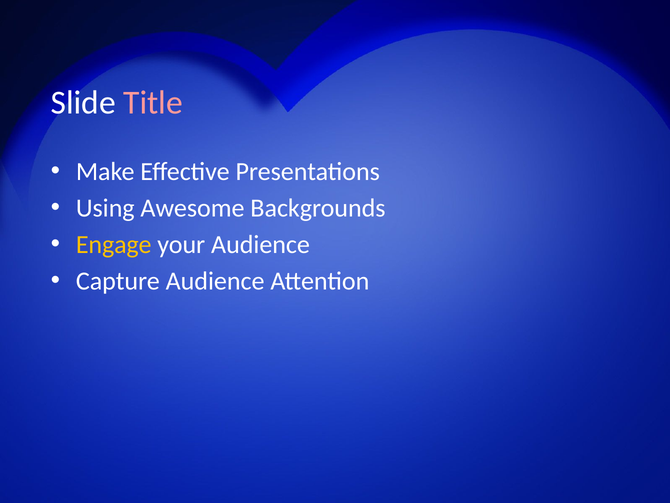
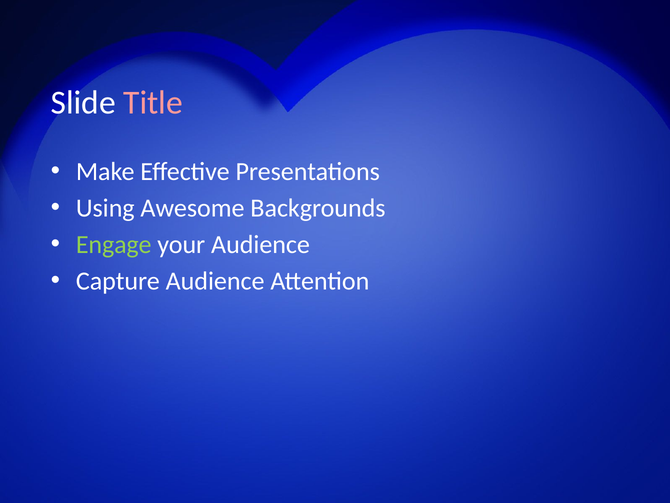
Engage colour: yellow -> light green (114, 244)
